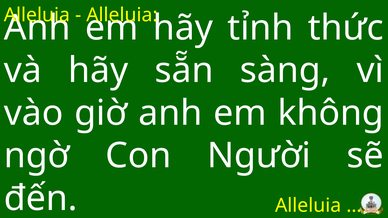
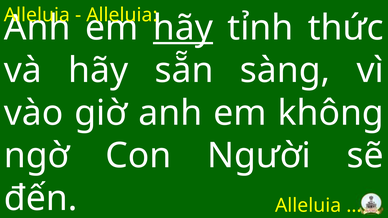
hãy underline: none -> present (183, 28)
